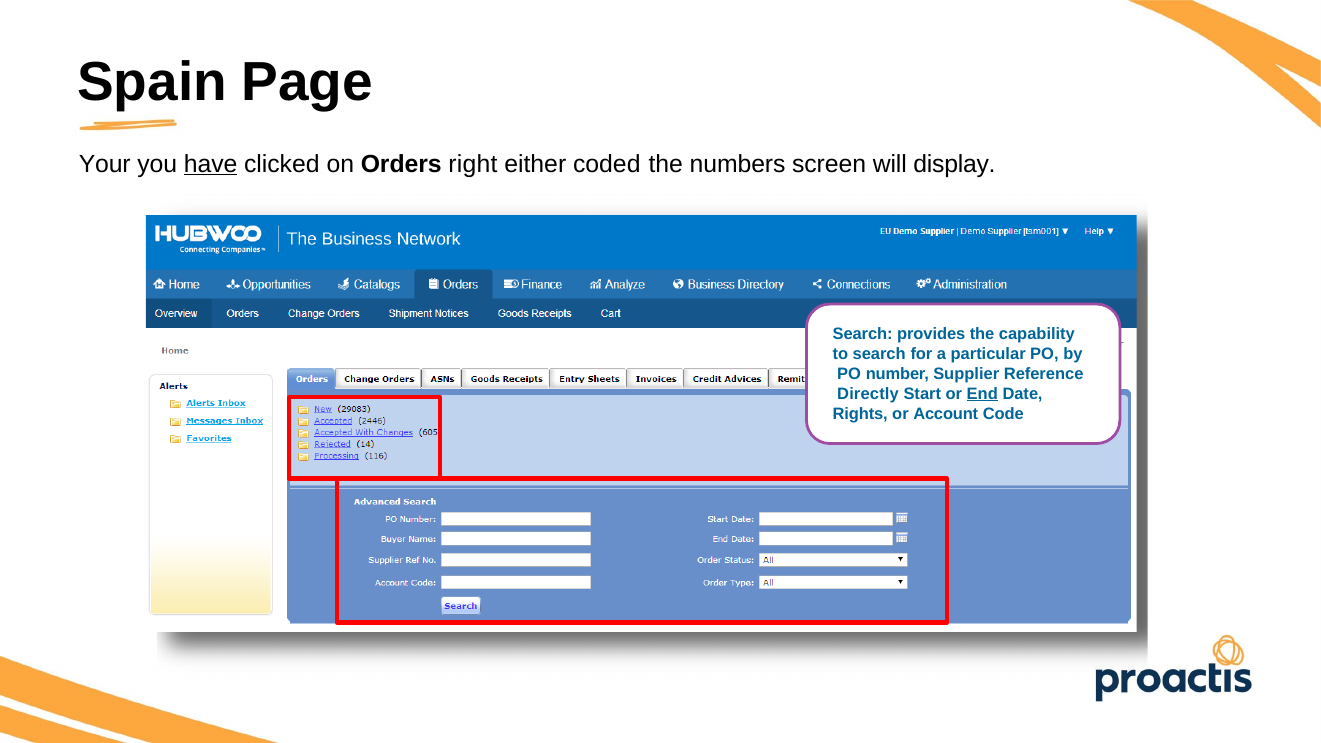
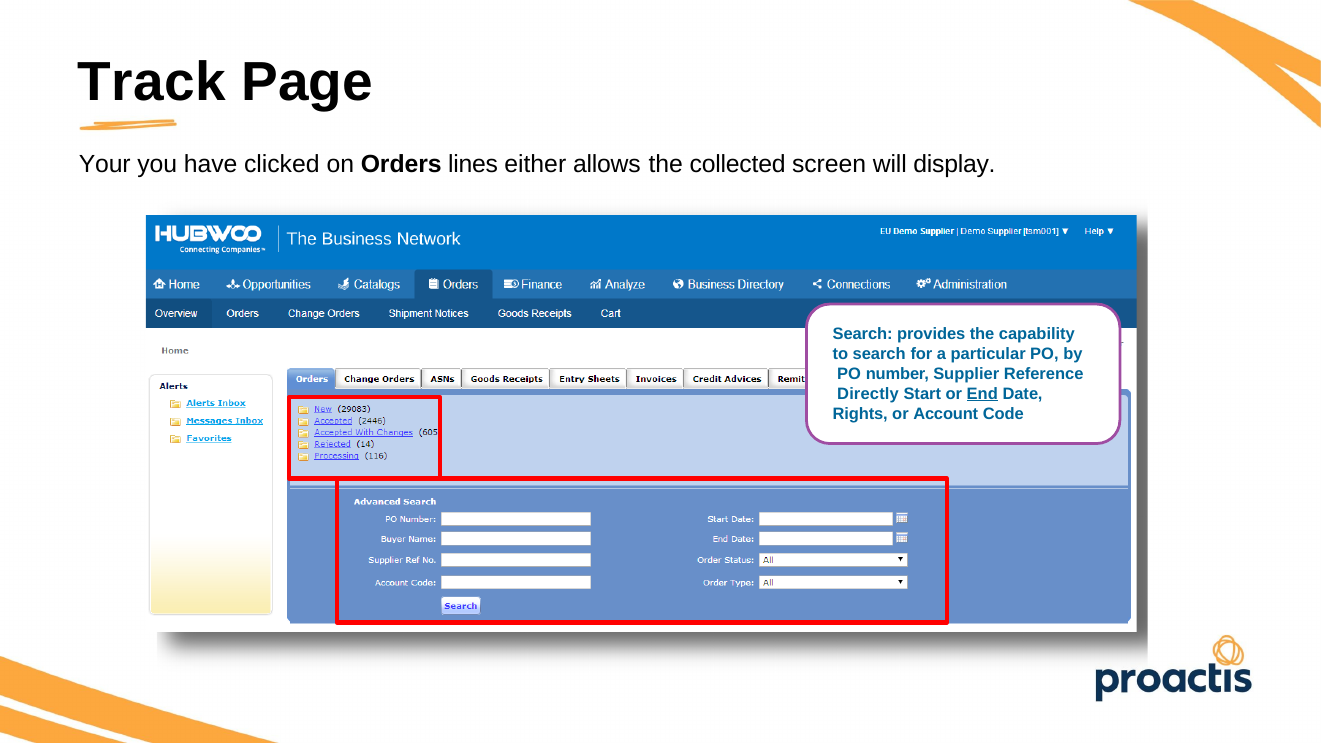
Spain: Spain -> Track (152, 83)
have underline: present -> none (211, 164)
right: right -> lines (473, 164)
coded: coded -> allows (607, 164)
numbers: numbers -> collected (738, 164)
